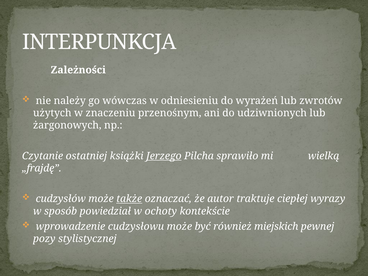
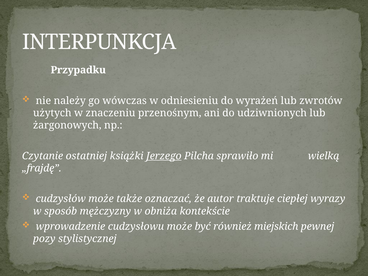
Zależności: Zależności -> Przypadku (78, 70)
także underline: present -> none (129, 199)
powiedział: powiedział -> mężczyzny (105, 211)
ochoty: ochoty -> obniża (161, 211)
